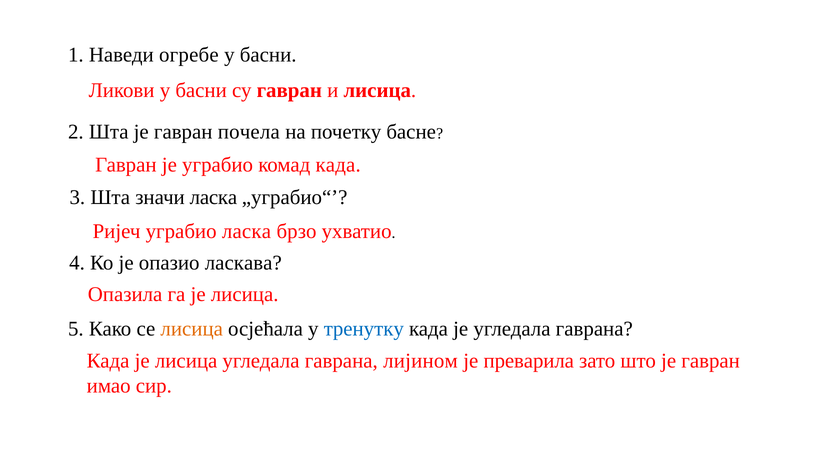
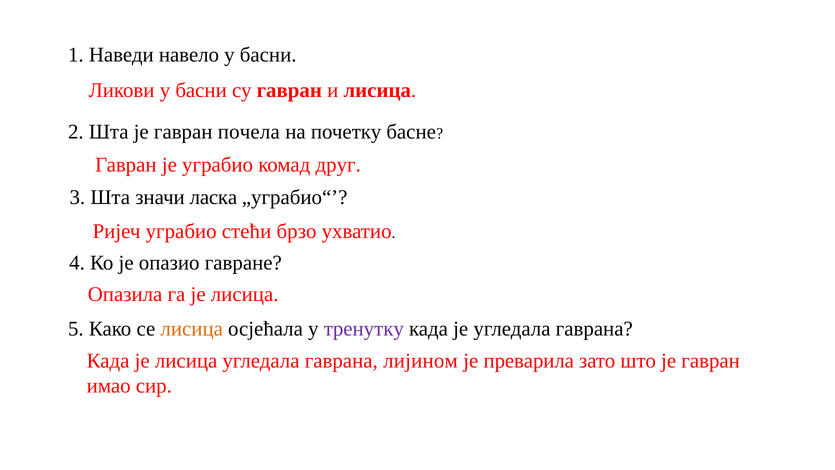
огребе: огребе -> навело (189, 55)
комад када: када -> друг (338, 165)
уграбио ласка: ласка -> стећи (247, 231)
ласкава: ласкава -> гавране (243, 263)
тренутку colour: blue -> purple (364, 329)
